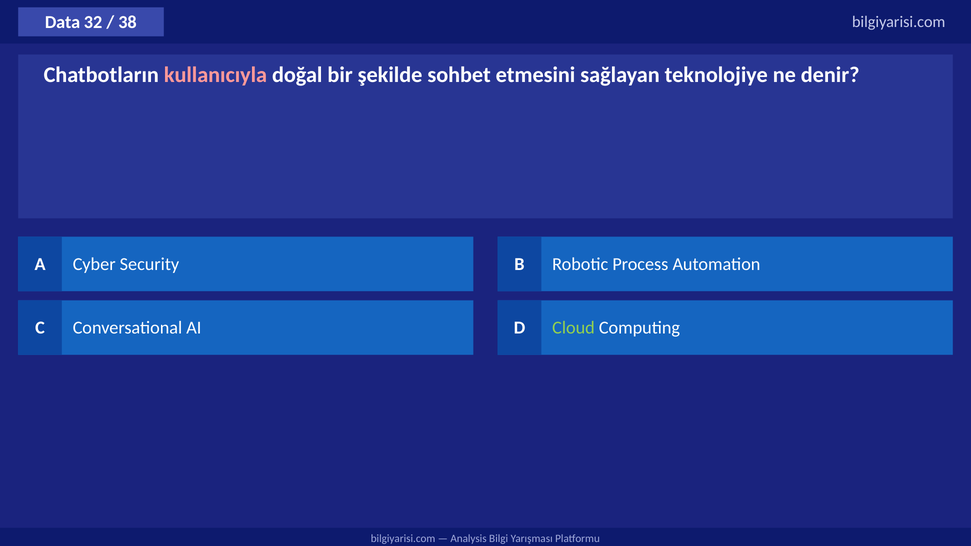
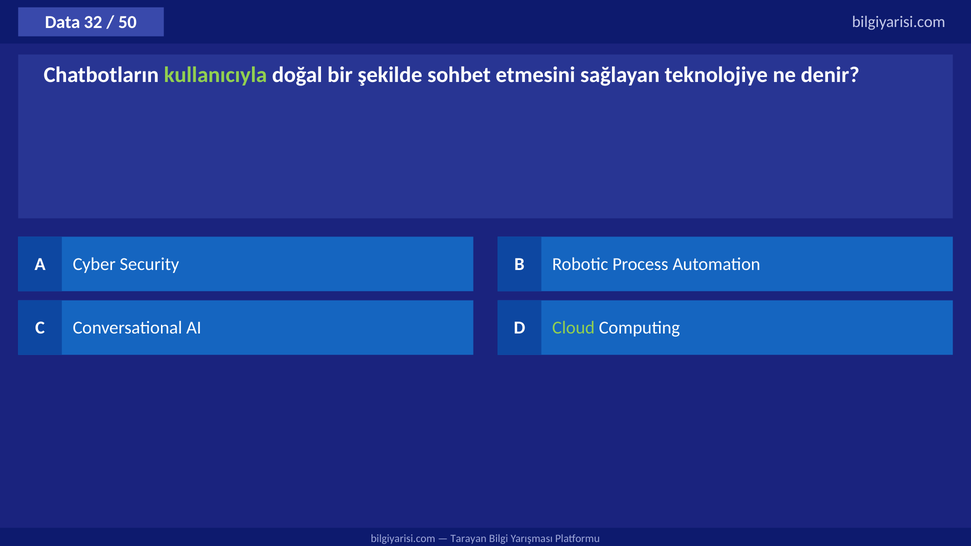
38: 38 -> 50 (127, 22)
kullanıcıyla colour: pink -> light green (215, 75)
Analysis: Analysis -> Tarayan (468, 539)
